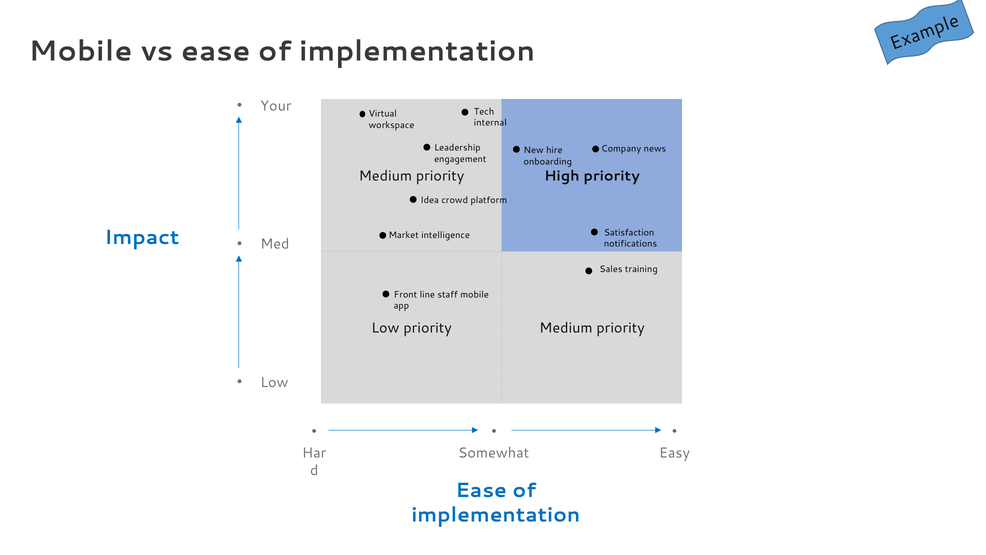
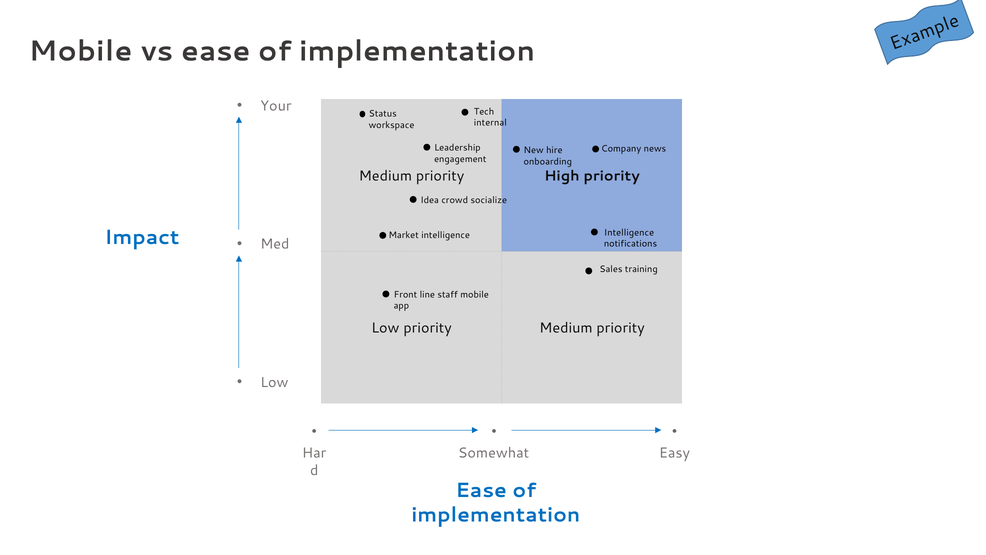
Virtual: Virtual -> Status (383, 114)
platform: platform -> socialize (489, 200)
Satisfaction: Satisfaction -> Intelligence (629, 232)
